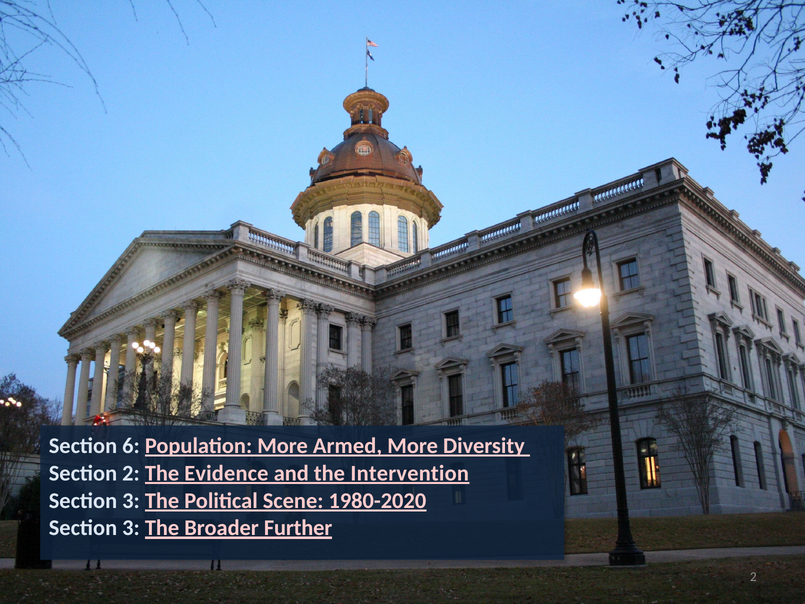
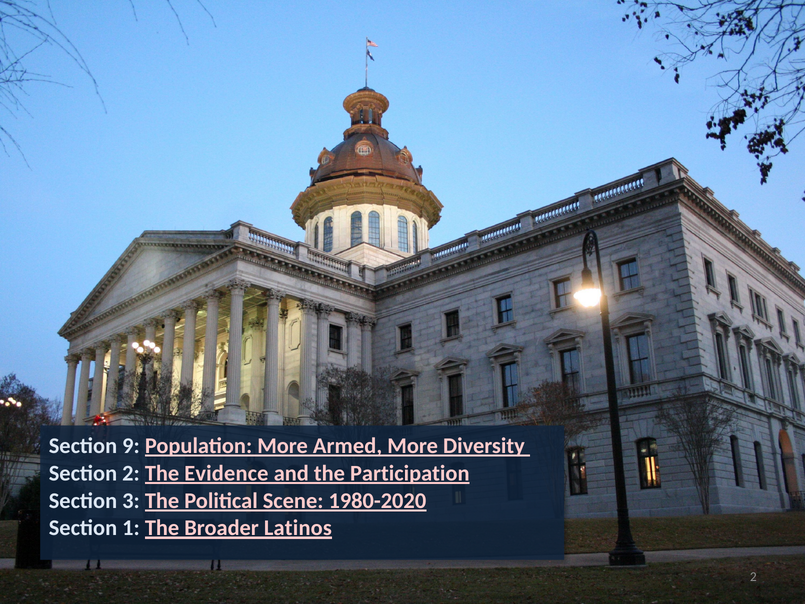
6: 6 -> 9 (131, 446)
Intervention: Intervention -> Participation (410, 473)
3: 3 -> 1 (131, 528)
Further: Further -> Latinos (298, 528)
